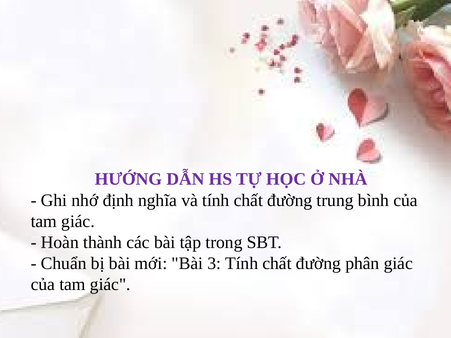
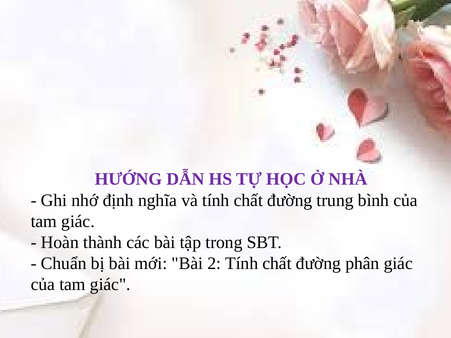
3: 3 -> 2 (214, 264)
